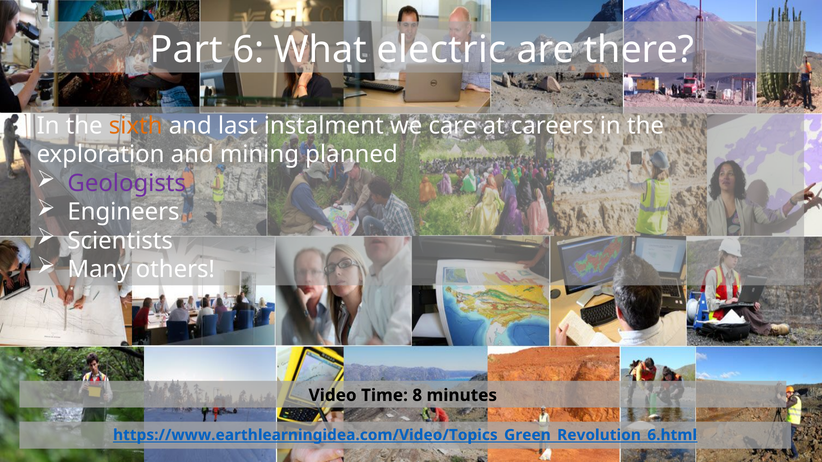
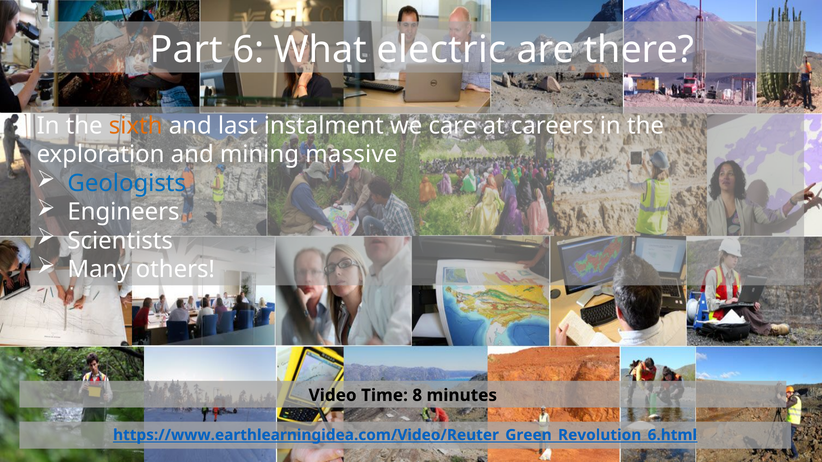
planned: planned -> massive (351, 155)
Geologists colour: purple -> blue (127, 183)
https://www.earthlearningidea.com/Video/Topics_Green_Revolution_6.html: https://www.earthlearningidea.com/Video/Topics_Green_Revolution_6.html -> https://www.earthlearningidea.com/Video/Reuter_Green_Revolution_6.html (405, 435)
